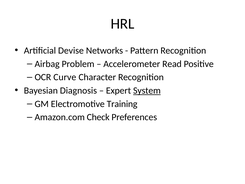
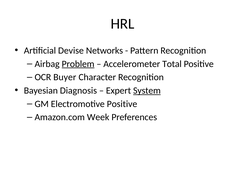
Problem underline: none -> present (78, 64)
Read: Read -> Total (172, 64)
Curve: Curve -> Buyer (65, 77)
Electromotive Training: Training -> Positive (122, 104)
Check: Check -> Week (98, 117)
